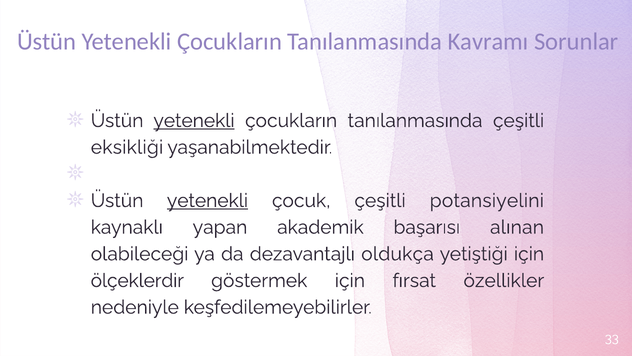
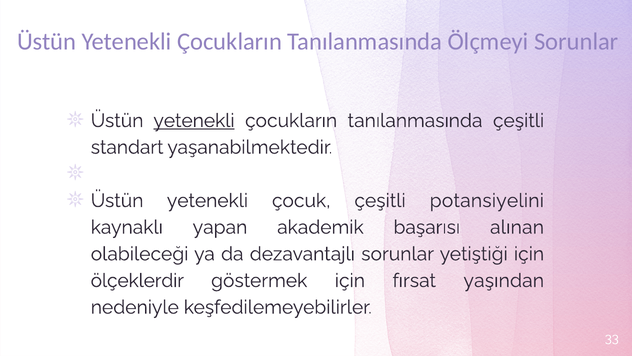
Kavramı: Kavramı -> Ölçmeyi (488, 42)
eksikliği: eksikliği -> standart (127, 147)
yetenekli underline: present -> none (207, 200)
dezavantajlı oldukça: oldukça -> sorunlar (398, 254)
özellikler: özellikler -> yaşından (504, 280)
